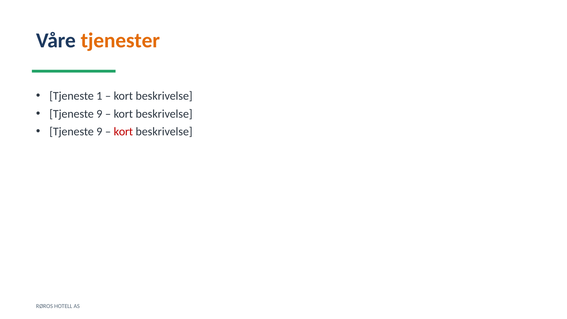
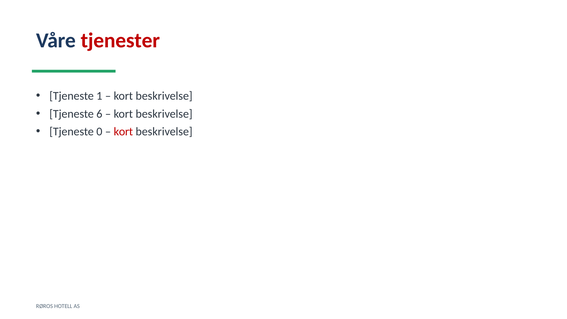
tjenester colour: orange -> red (120, 40)
9: 9 -> 6 (99, 114)
9: 9 -> 0 (99, 131)
